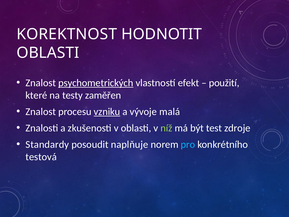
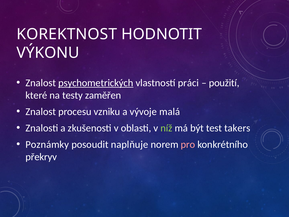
OBLASTI: OBLASTI -> VÝKONU (48, 53)
efekt: efekt -> práci (188, 83)
vzniku underline: present -> none (107, 112)
zdroje: zdroje -> takers (237, 128)
Standardy: Standardy -> Poznámky (47, 144)
pro colour: light blue -> pink (188, 144)
testová: testová -> překryv (41, 157)
